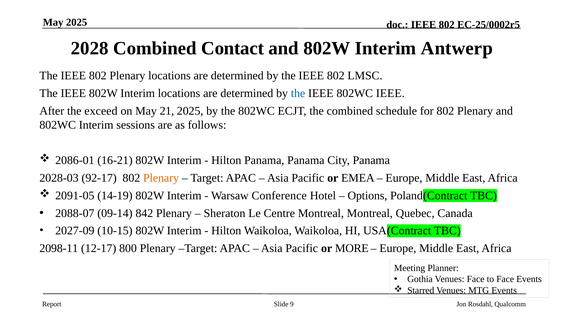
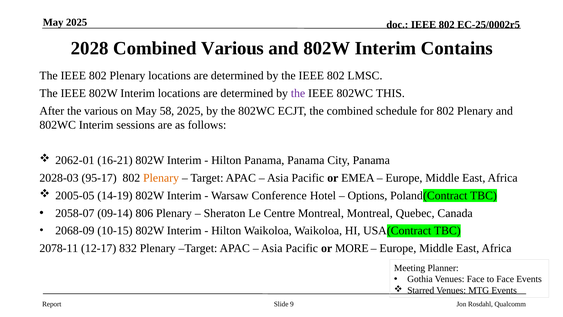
Combined Contact: Contact -> Various (233, 48)
Antwerp: Antwerp -> Contains (457, 48)
the colour: blue -> purple (298, 93)
802WC IEEE: IEEE -> THIS (390, 93)
the exceed: exceed -> various (101, 111)
21: 21 -> 58 (167, 111)
2086-01: 2086-01 -> 2062-01 (75, 160)
92-17: 92-17 -> 95-17 (99, 178)
2091-05: 2091-05 -> 2005-05 (75, 195)
2088-07: 2088-07 -> 2058-07 (75, 213)
842: 842 -> 806 (144, 213)
2027-09: 2027-09 -> 2068-09 (75, 231)
2098-11: 2098-11 -> 2078-11 (59, 248)
800: 800 -> 832 (128, 248)
